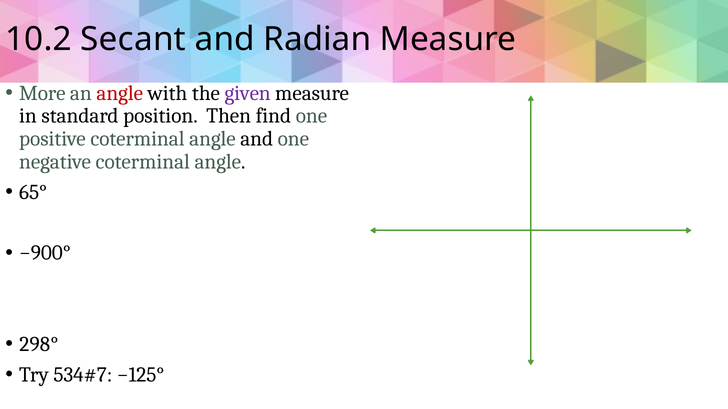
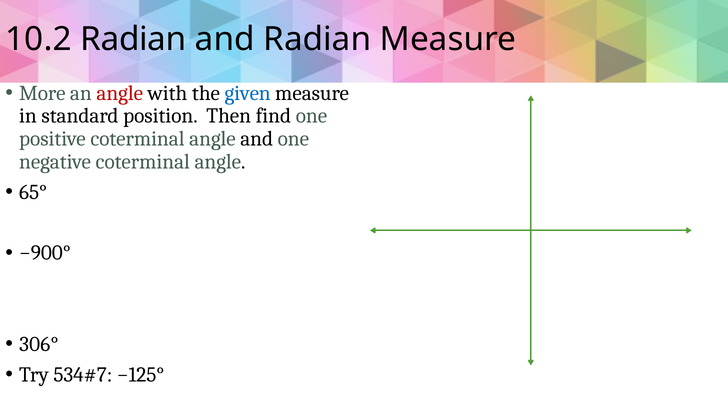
10.2 Secant: Secant -> Radian (133, 39)
given colour: purple -> blue (248, 93)
298°: 298° -> 306° (39, 345)
